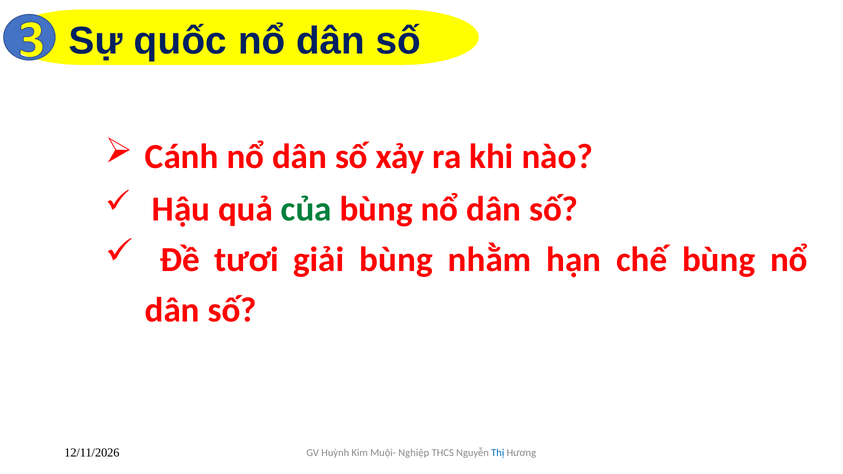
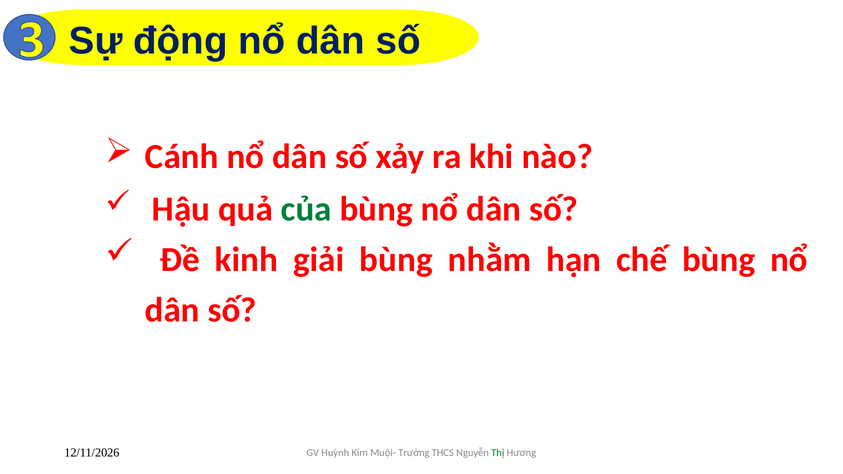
quốc: quốc -> động (180, 41)
tươi: tươi -> kinh (246, 260)
Nghiệp: Nghiệp -> Trưởng (414, 453)
Thị colour: blue -> green (498, 453)
